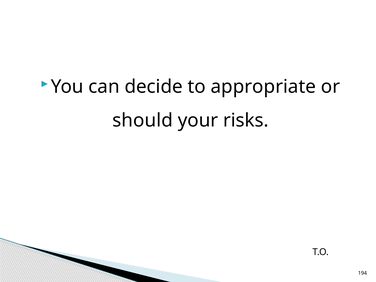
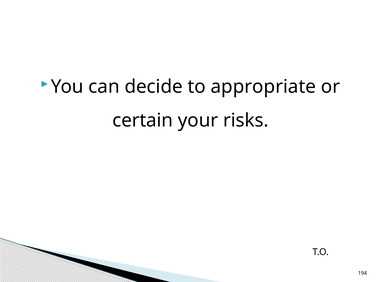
should: should -> certain (143, 120)
